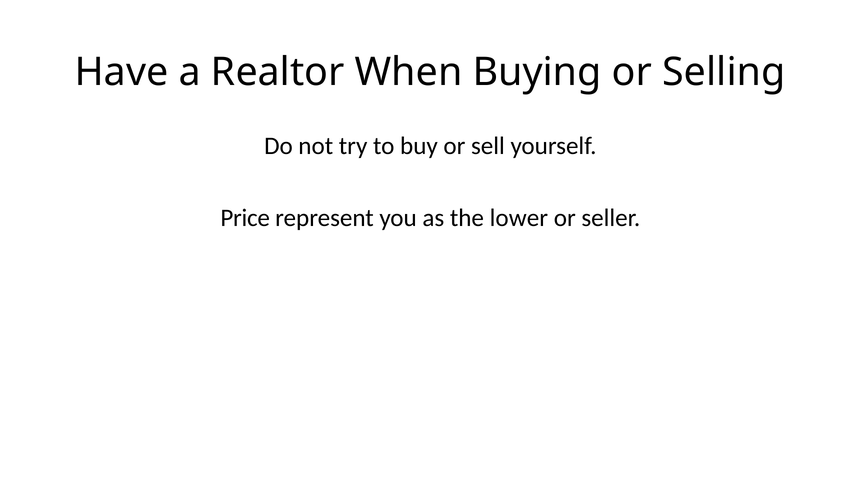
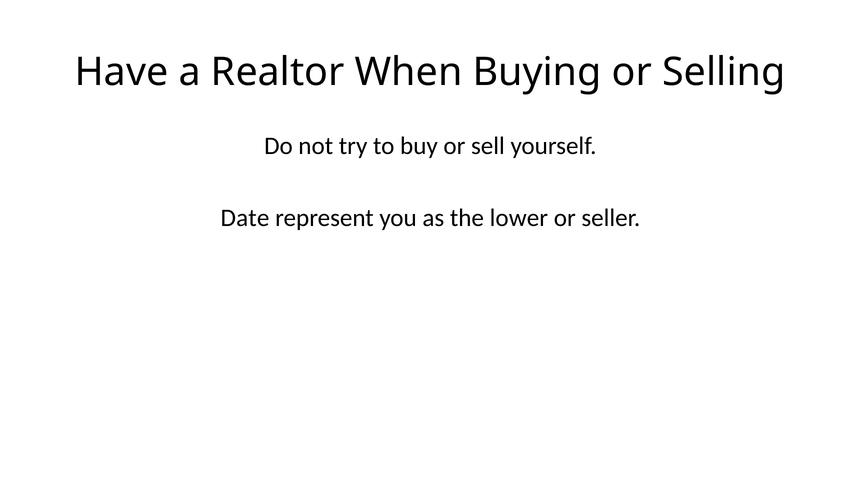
Price: Price -> Date (245, 218)
